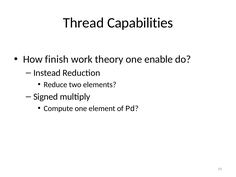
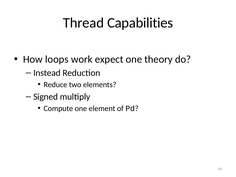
finish: finish -> loops (57, 59)
theory: theory -> expect (109, 59)
enable: enable -> theory (159, 59)
